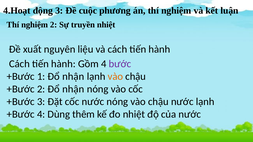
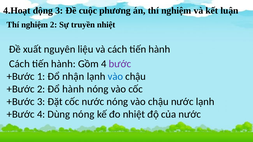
vào colour: orange -> blue (115, 77)
2 Đổ nhận: nhận -> hành (73, 89)
Dùng thêm: thêm -> nóng (83, 115)
